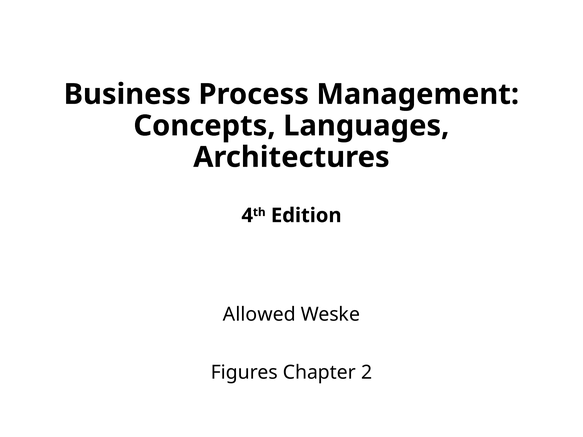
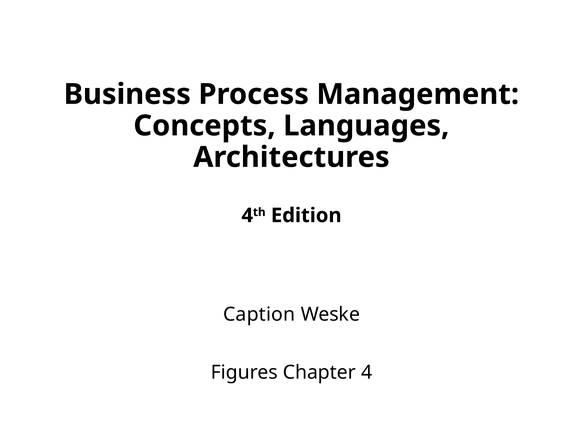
Allowed: Allowed -> Caption (259, 315)
Chapter 2: 2 -> 4 (367, 373)
